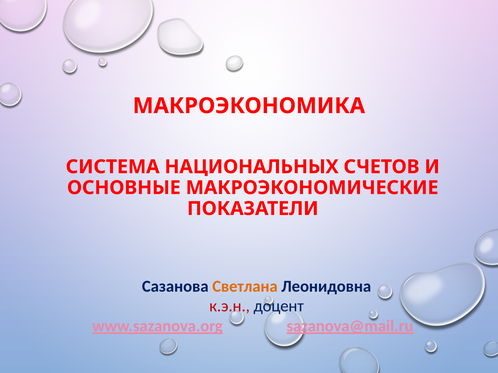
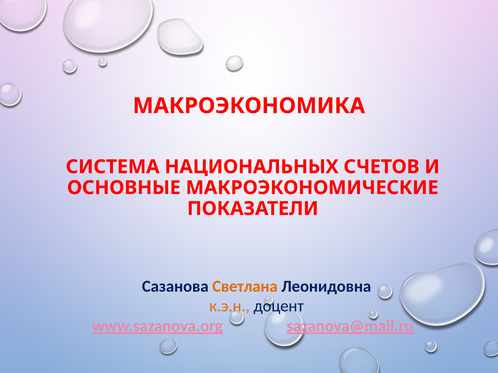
к.э.н colour: red -> orange (230, 307)
